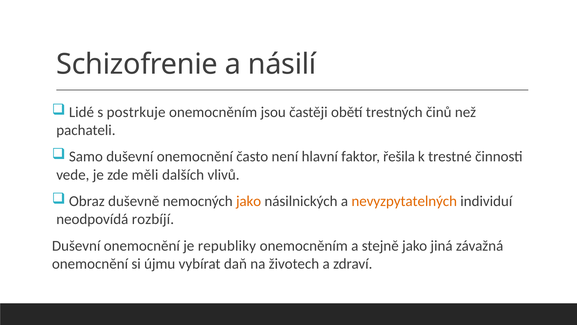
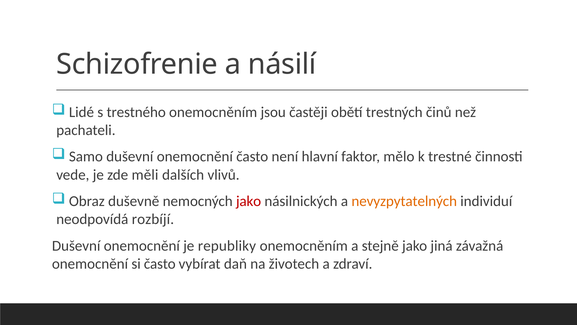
postrkuje: postrkuje -> trestného (136, 112)
řešila: řešila -> mělo (399, 156)
jako colour: orange -> red (249, 201)
si újmu: újmu -> často (160, 263)
